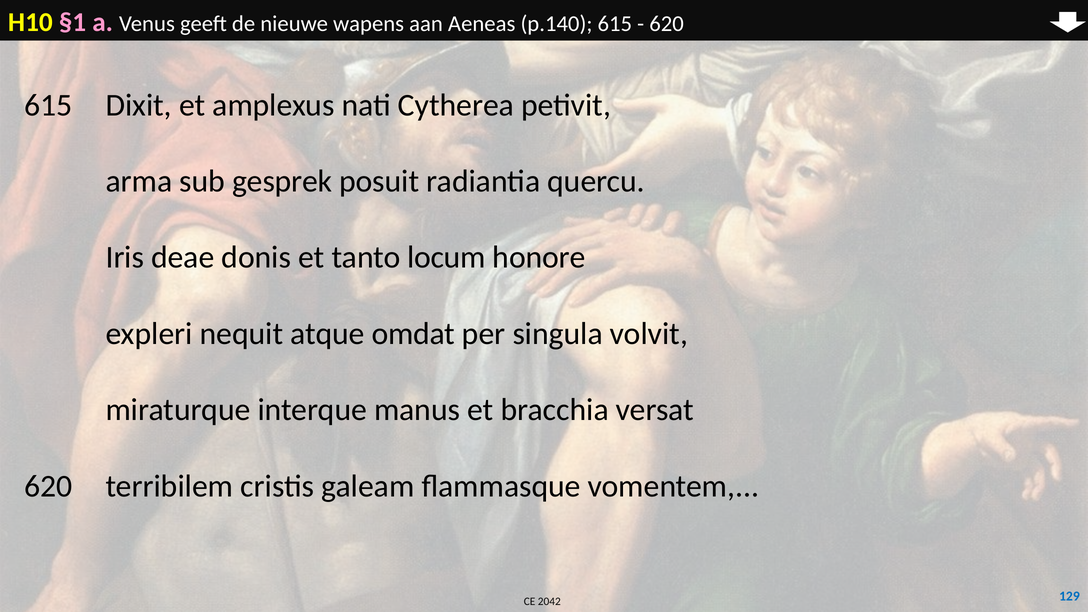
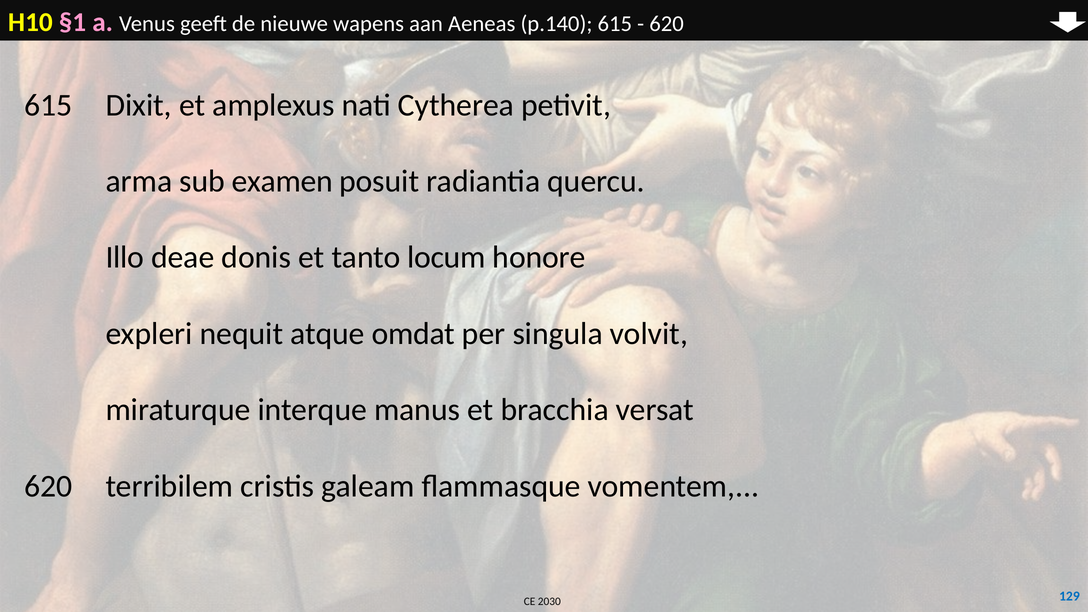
gesprek: gesprek -> examen (282, 181)
Iris: Iris -> Illo (125, 258)
2042: 2042 -> 2030 (549, 601)
